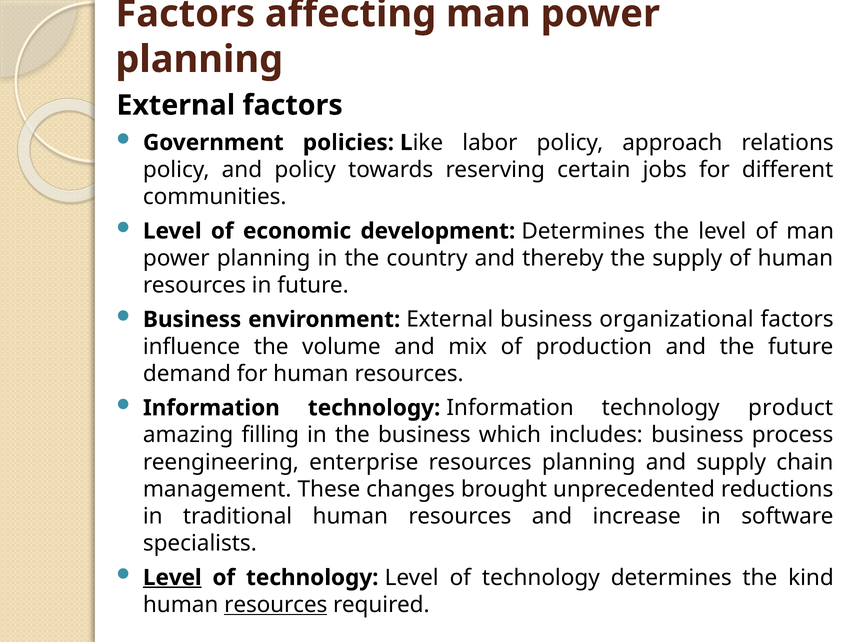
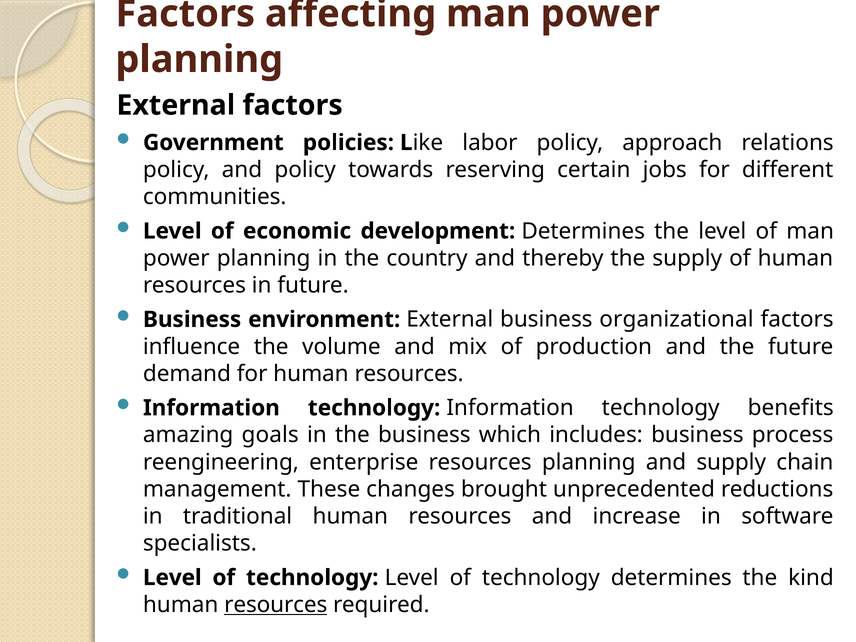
product: product -> benefits (791, 408)
filling: filling -> goals (270, 435)
Level underline: present -> none (172, 578)
